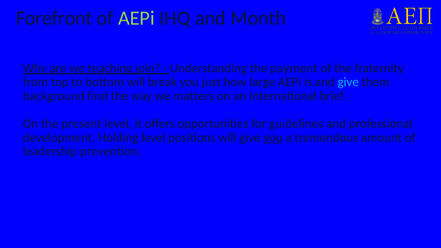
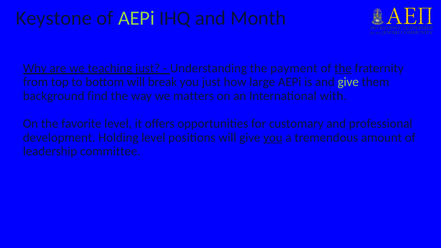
Forefront: Forefront -> Keystone (54, 18)
teaching join: join -> just (148, 68)
the underline: none -> present (343, 68)
give colour: light blue -> light green (348, 82)
brief: brief -> with (333, 96)
present: present -> favorite (81, 124)
guidelines: guidelines -> customary (296, 124)
prevention: prevention -> committee (110, 151)
